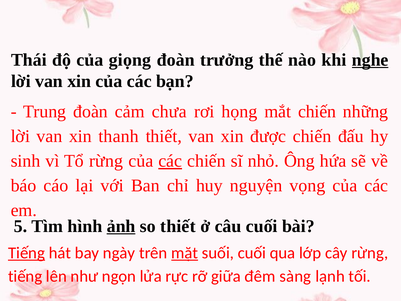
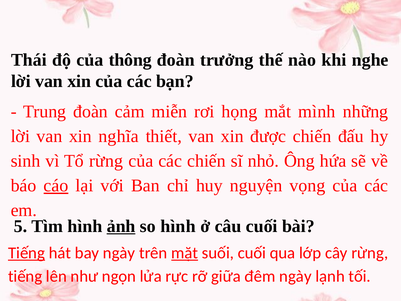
giọng: giọng -> thông (130, 60)
nghe underline: present -> none (370, 60)
chưa: chưa -> miễn (169, 112)
mắt chiến: chiến -> mình (317, 112)
thanh: thanh -> nghĩa (119, 136)
các underline: present -> none (170, 161)
cáo underline: none -> present (56, 185)
so thiết: thiết -> hình (178, 226)
đêm sàng: sàng -> ngày (295, 276)
